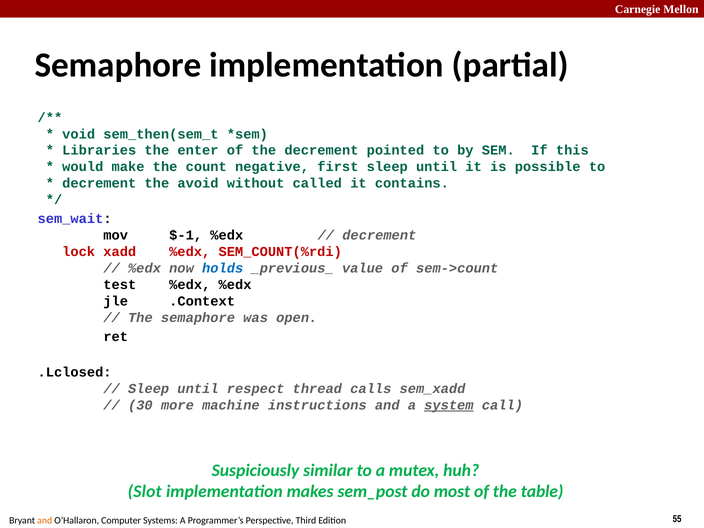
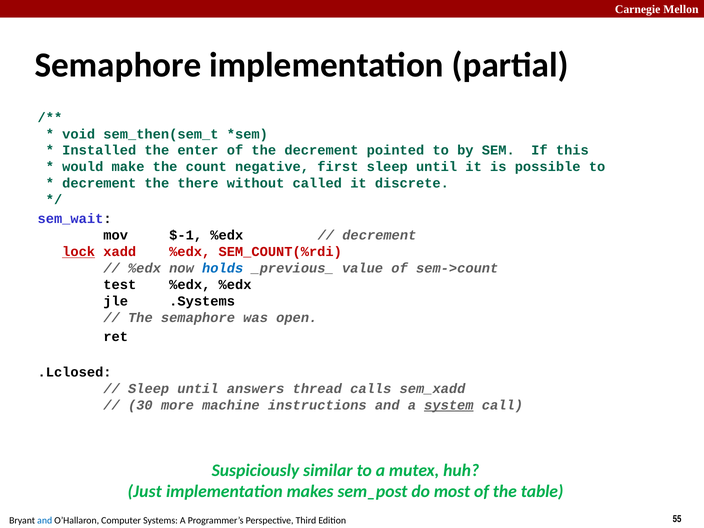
Libraries: Libraries -> Installed (99, 150)
avoid: avoid -> there (198, 183)
contains: contains -> discrete (412, 183)
lock underline: none -> present (79, 252)
.Context: .Context -> .Systems (202, 301)
respect: respect -> answers (256, 389)
Slot: Slot -> Just (145, 491)
and colour: orange -> blue (45, 520)
